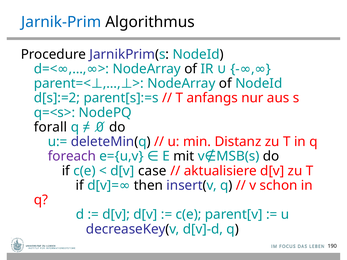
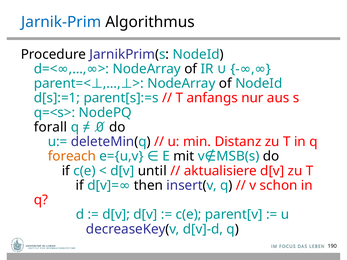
d[s]:=2: d[s]:=2 -> d[s]:=1 (57, 98)
foreach colour: purple -> orange (72, 156)
case: case -> until (152, 171)
